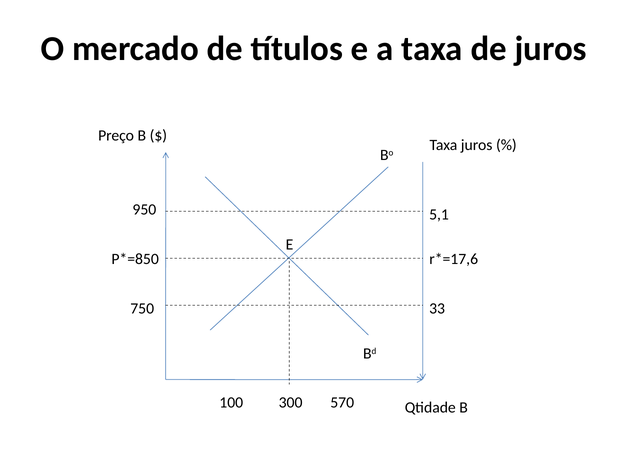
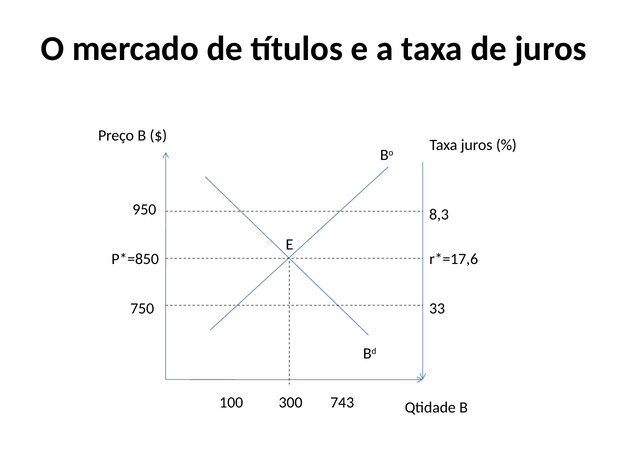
5,1: 5,1 -> 8,3 (439, 214)
570: 570 -> 743 (342, 402)
